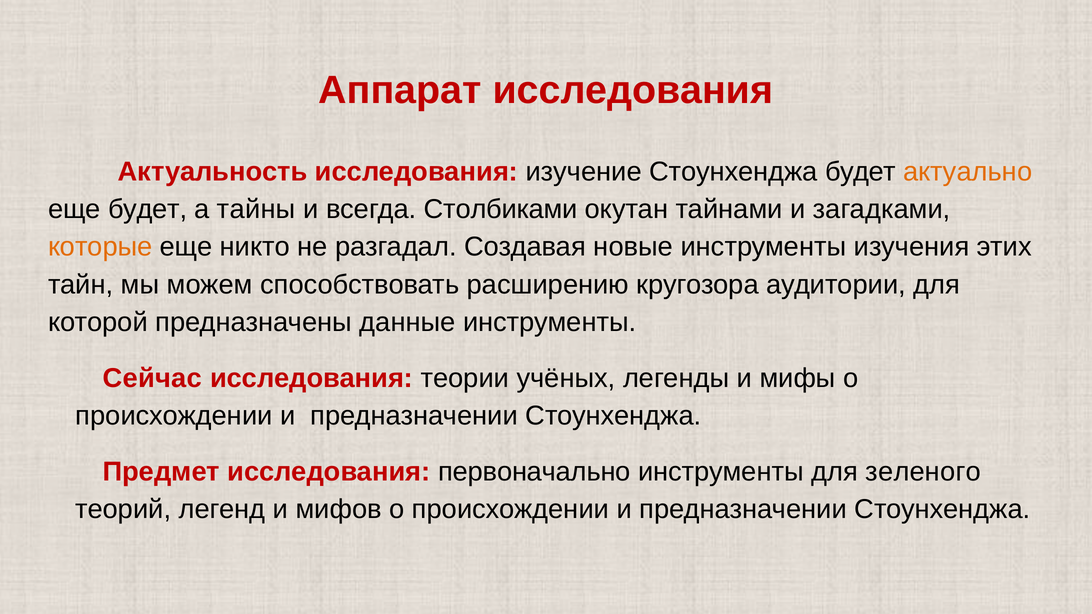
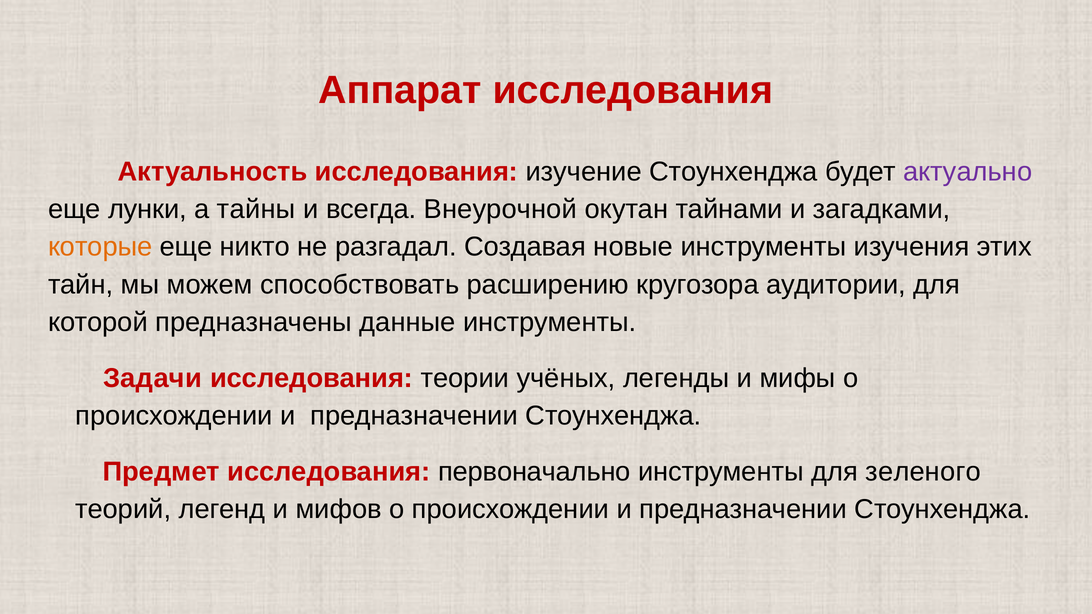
актуально colour: orange -> purple (968, 172)
еще будет: будет -> лунки (148, 209)
Столбиками: Столбиками -> Внеурочной (500, 209)
Сейчас: Сейчас -> Задачи (152, 378)
